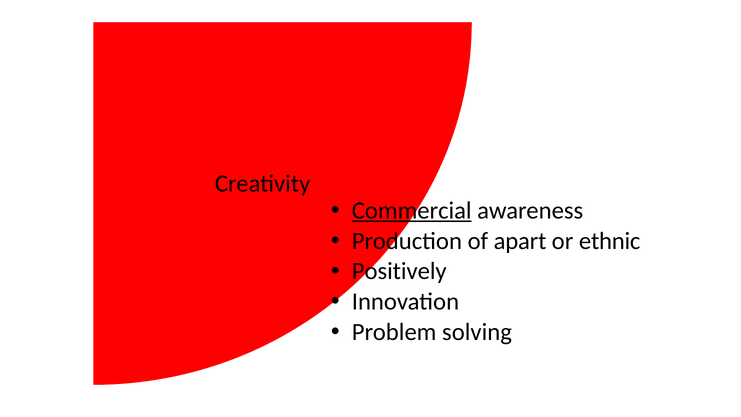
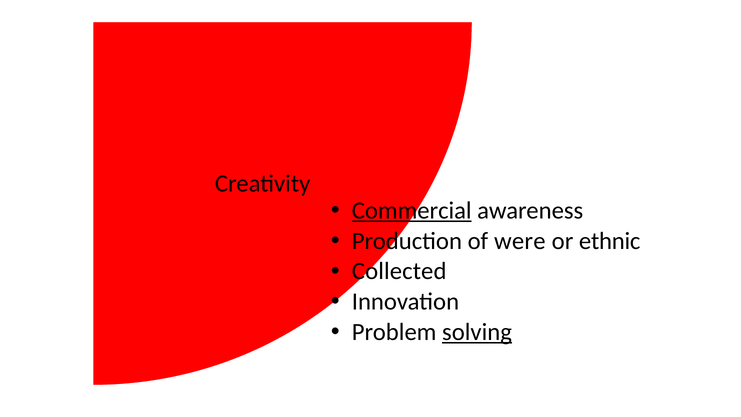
apart: apart -> were (520, 241)
Positively: Positively -> Collected (399, 271)
solving underline: none -> present (477, 332)
